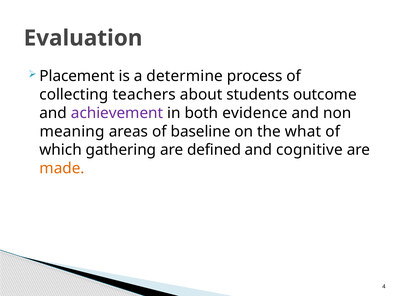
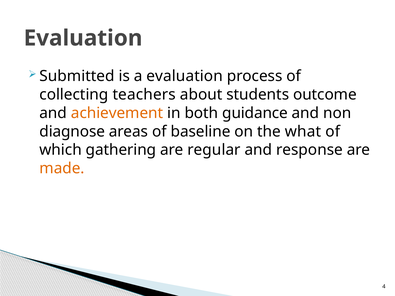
Placement: Placement -> Submitted (77, 76)
a determine: determine -> evaluation (185, 76)
achievement colour: purple -> orange (117, 113)
evidence: evidence -> guidance (255, 113)
meaning: meaning -> diagnose (72, 132)
defined: defined -> regular (214, 150)
cognitive: cognitive -> response (309, 150)
